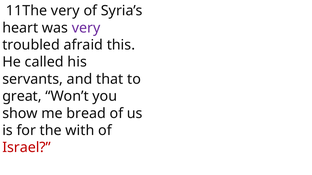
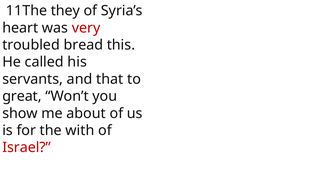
11The very: very -> they (65, 11)
very colour: purple -> red (86, 28)
afraid: afraid -> bread (83, 45)
bread: bread -> about (86, 114)
